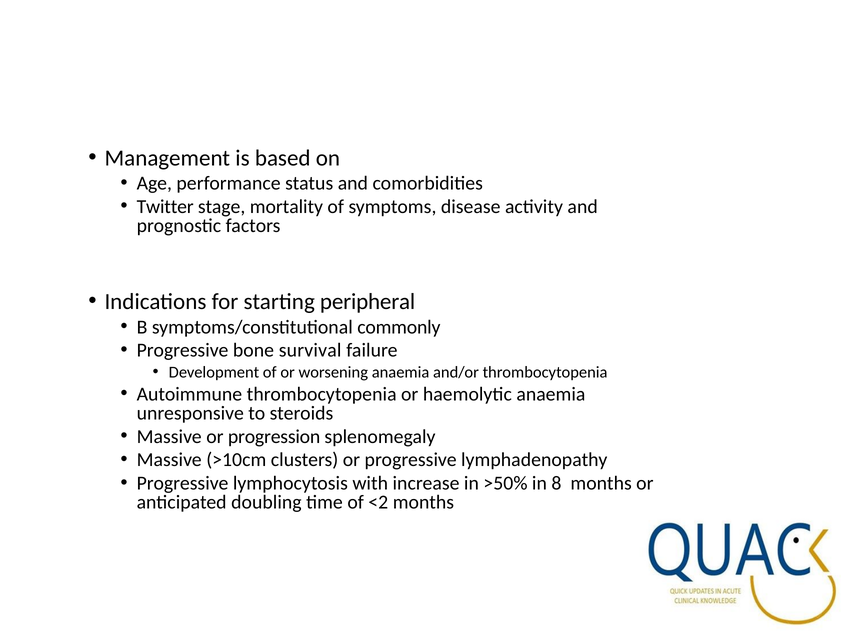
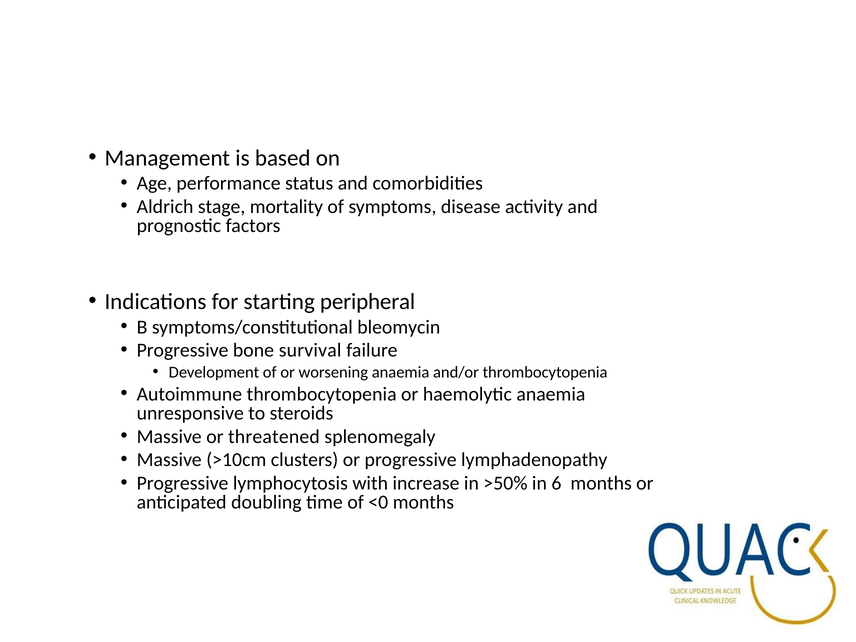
Twitter: Twitter -> Aldrich (165, 207)
commonly: commonly -> bleomycin (399, 327)
progression: progression -> threatened (274, 437)
8: 8 -> 6 (556, 483)
<2: <2 -> <0 (378, 502)
